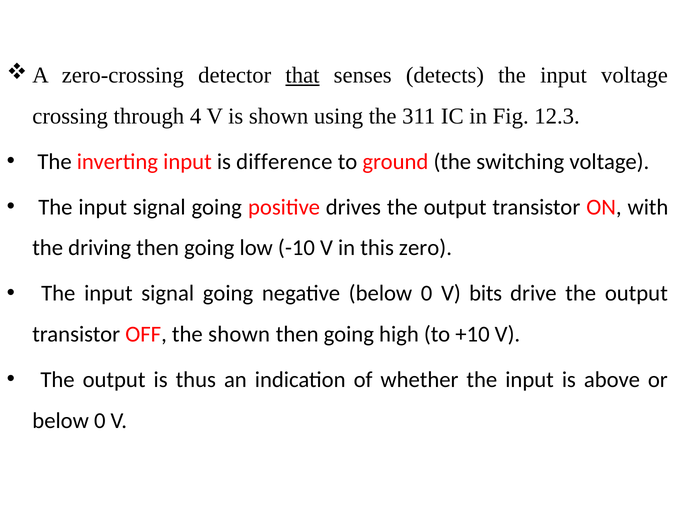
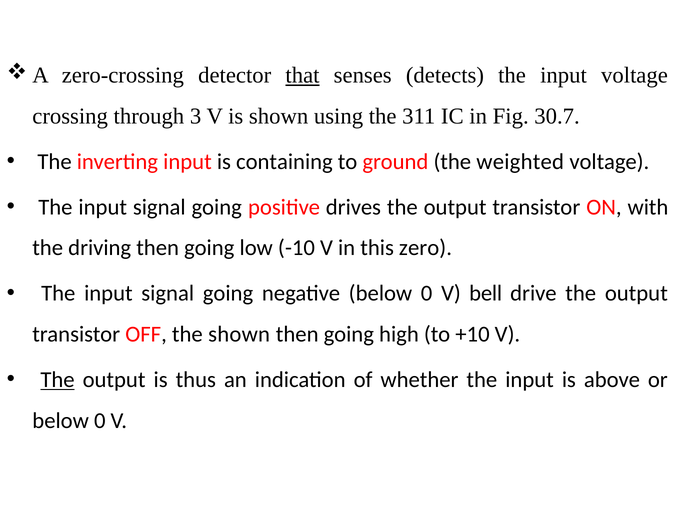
4: 4 -> 3 (196, 116)
12.3: 12.3 -> 30.7 (557, 116)
difference: difference -> containing (284, 162)
switching: switching -> weighted (520, 162)
bits: bits -> bell (486, 293)
The underline: none -> present (58, 379)
